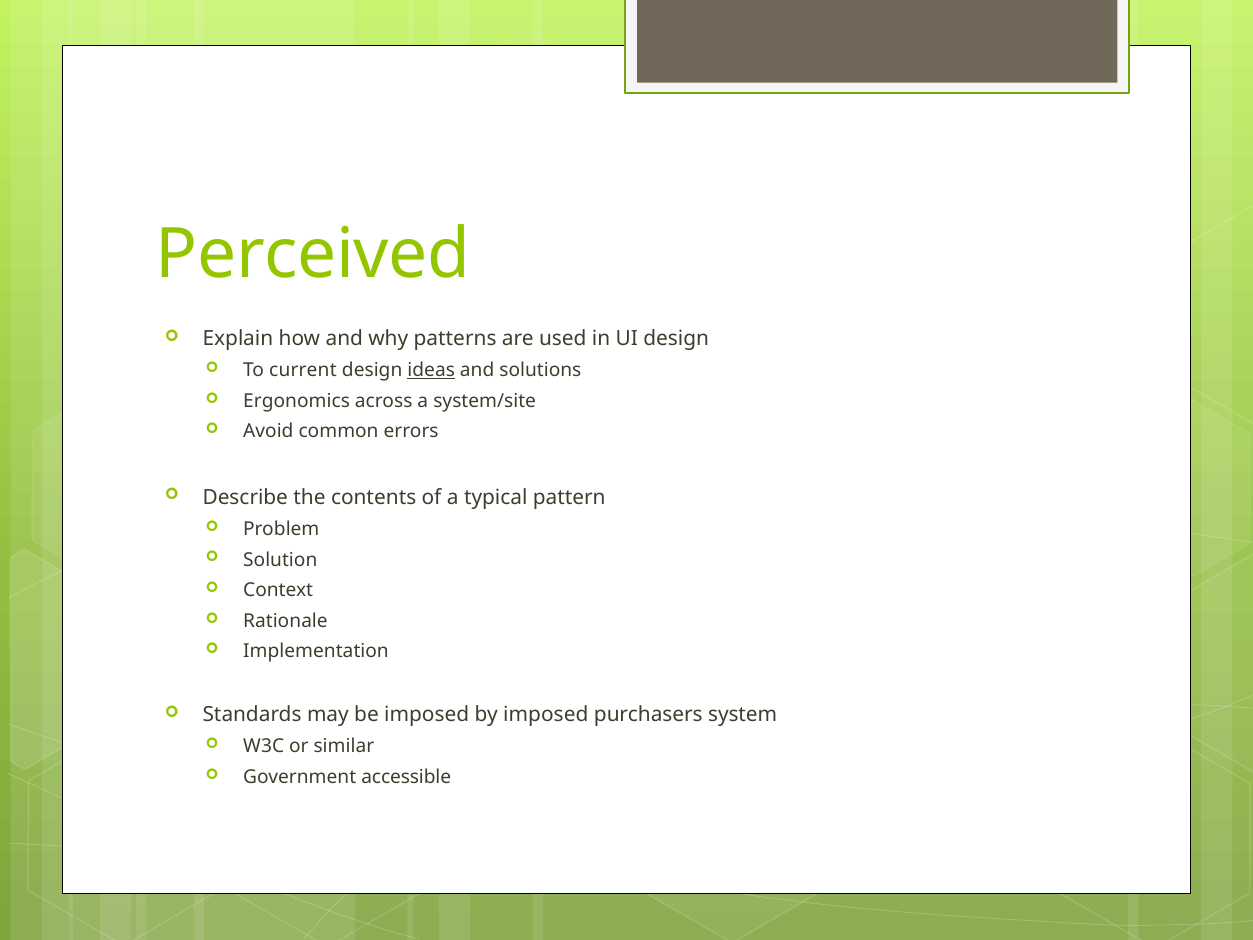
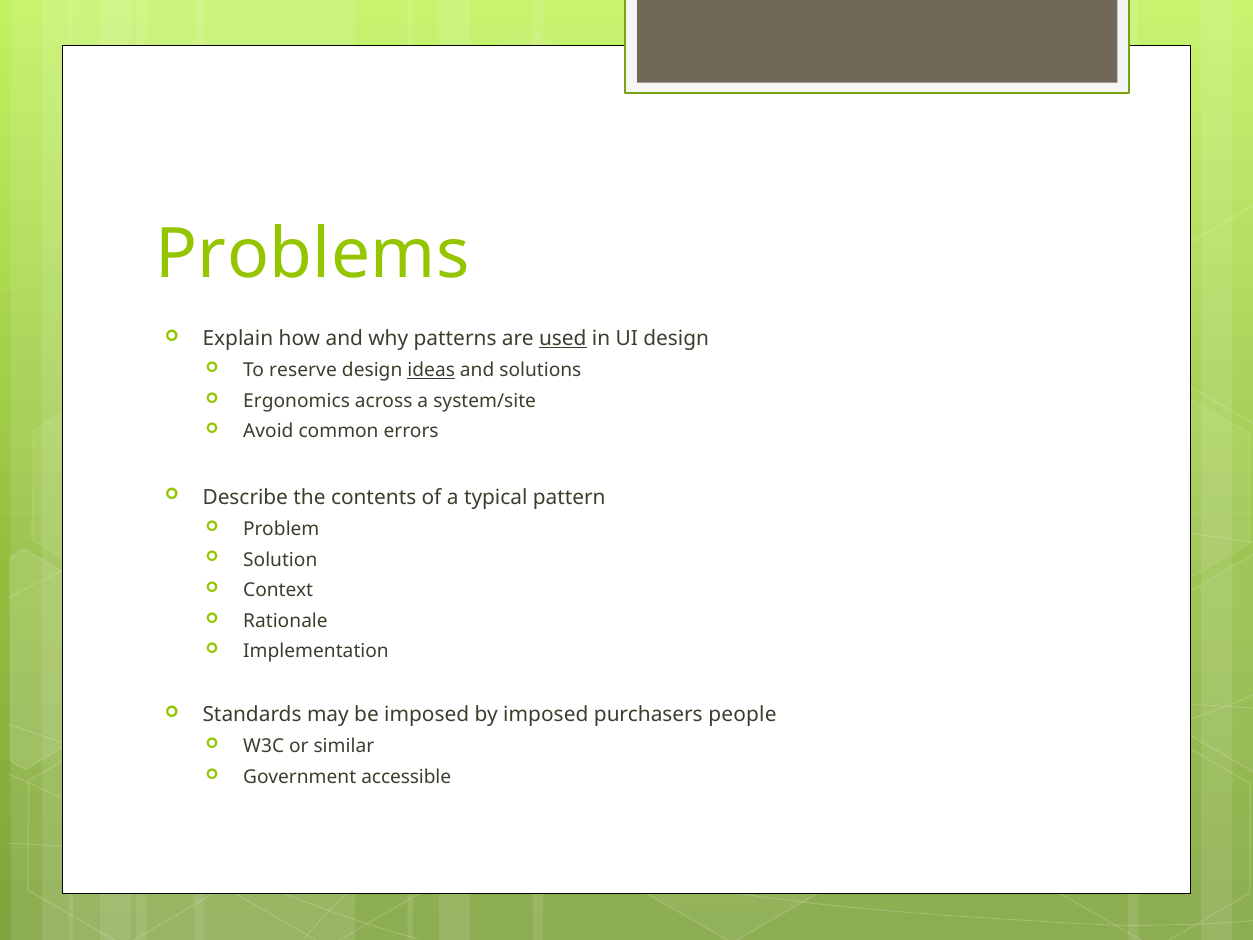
Perceived: Perceived -> Problems (312, 254)
used underline: none -> present (563, 339)
current: current -> reserve (303, 370)
system: system -> people (742, 715)
